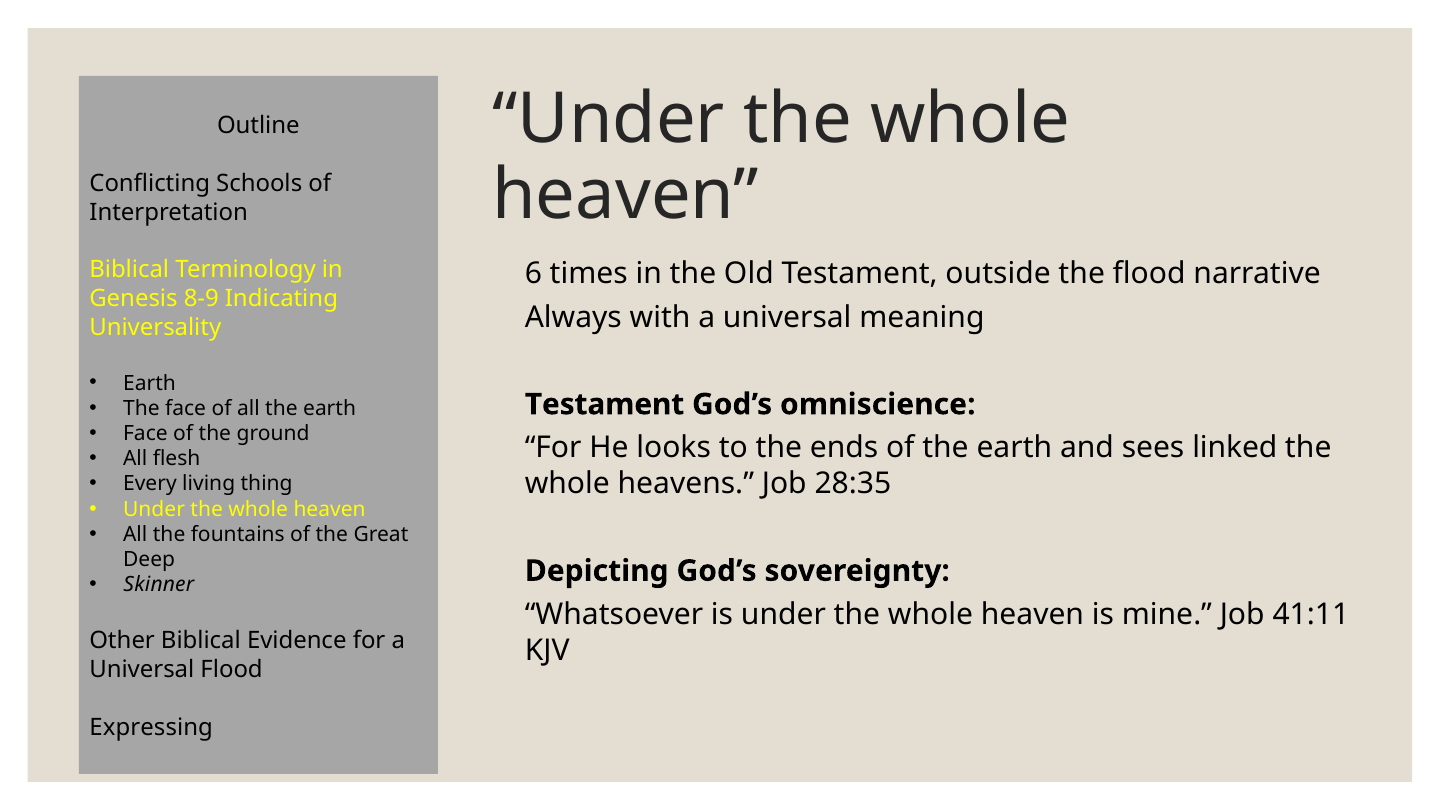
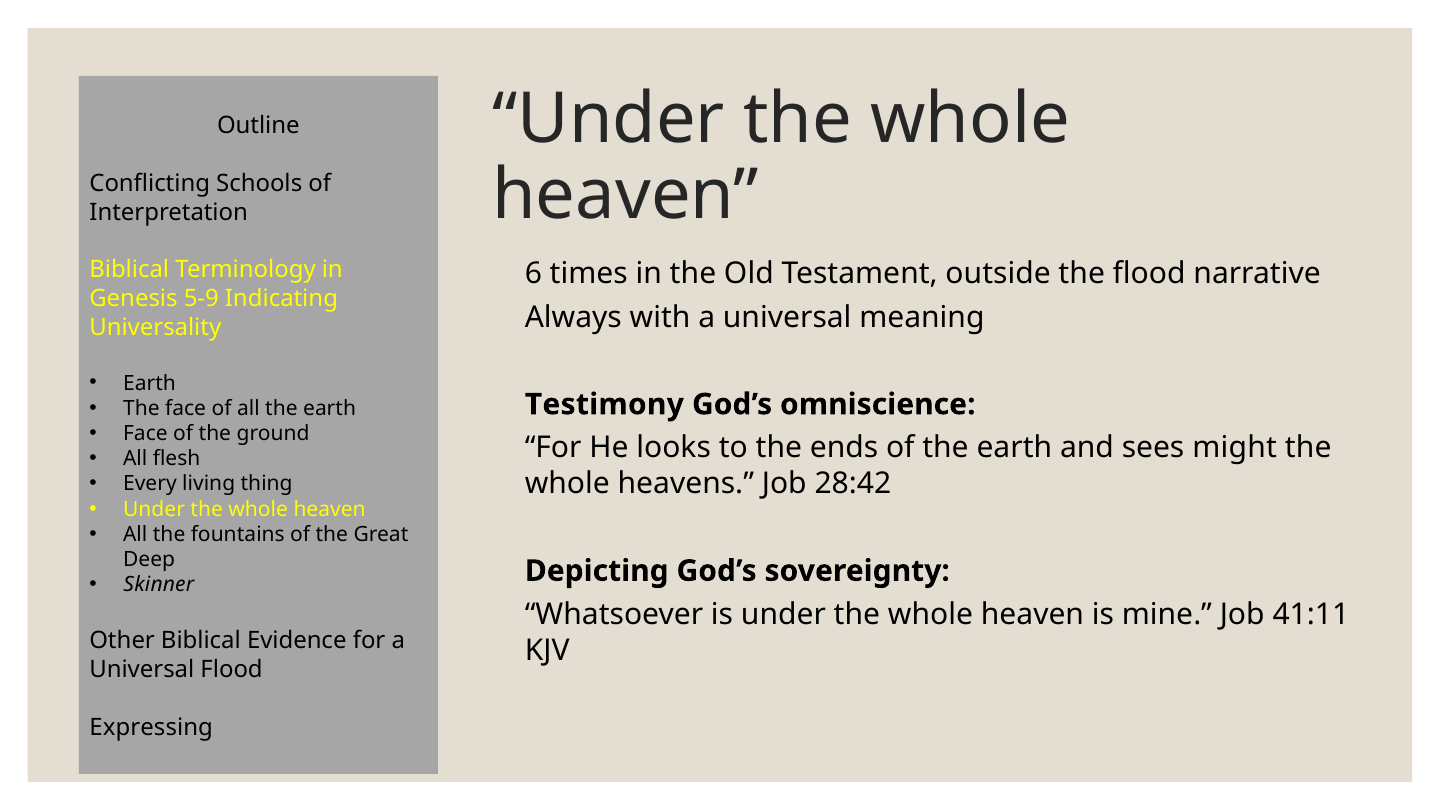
8-9: 8-9 -> 5-9 (201, 299)
Testament: Testament -> Testimony (604, 404)
linked: linked -> might (1235, 448)
28:35: 28:35 -> 28:42 (853, 484)
